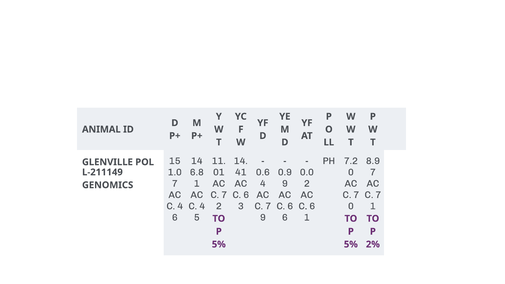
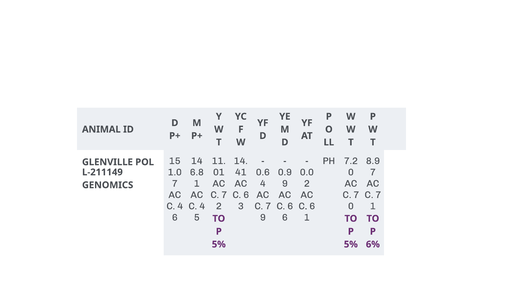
2%: 2% -> 6% (373, 244)
